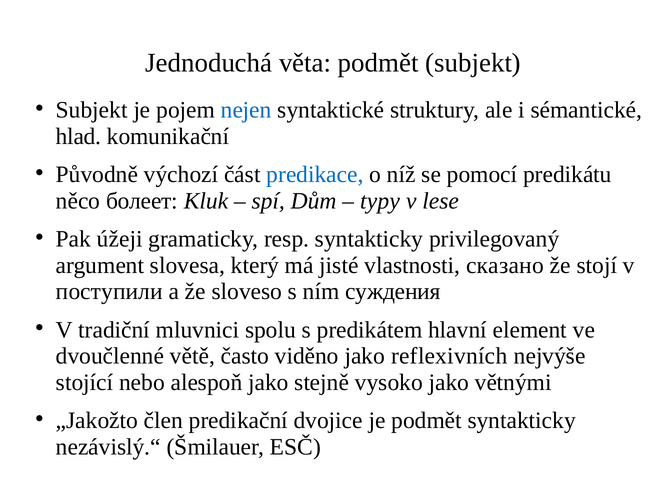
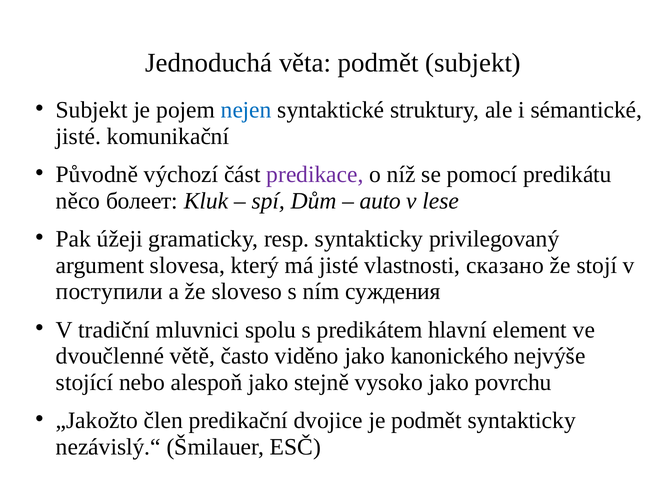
hlad: hlad -> jisté (78, 136)
predikace colour: blue -> purple (315, 175)
typy: typy -> auto (380, 201)
reflexivních: reflexivních -> kanonického (450, 356)
větnými: větnými -> povrchu (513, 383)
